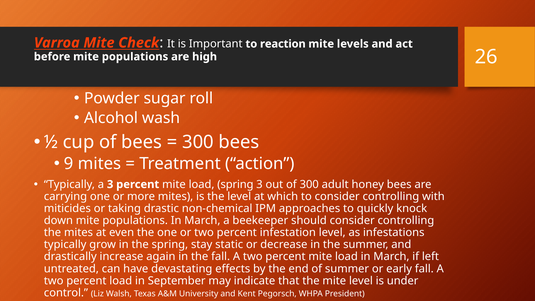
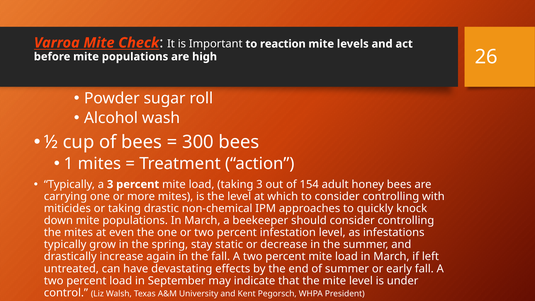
9: 9 -> 1 (69, 164)
load spring: spring -> taking (235, 184)
of 300: 300 -> 154 (309, 184)
